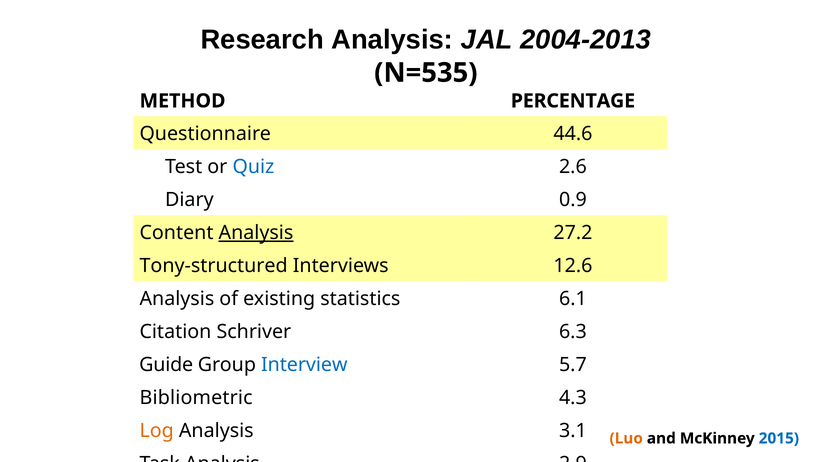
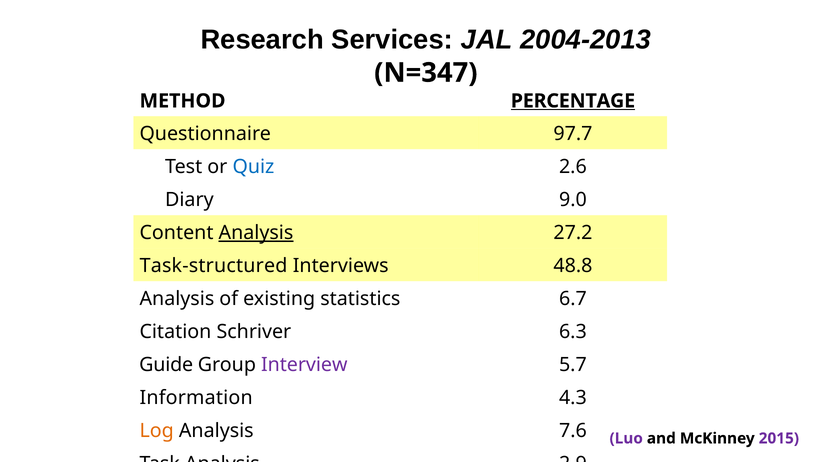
Research Analysis: Analysis -> Services (392, 40)
N=535: N=535 -> N=347 (426, 73)
PERCENTAGE underline: none -> present (573, 101)
44.6: 44.6 -> 97.7 (573, 134)
0.9: 0.9 -> 9.0 (573, 200)
Tony-structured: Tony-structured -> Task-structured (214, 266)
12.6: 12.6 -> 48.8 (573, 266)
6.1: 6.1 -> 6.7 (573, 299)
Interview colour: blue -> purple (304, 365)
Bibliometric: Bibliometric -> Information (196, 398)
3.1: 3.1 -> 7.6 (573, 431)
Luo colour: orange -> purple (626, 438)
2015 colour: blue -> purple (779, 438)
